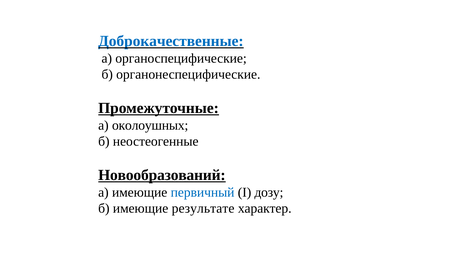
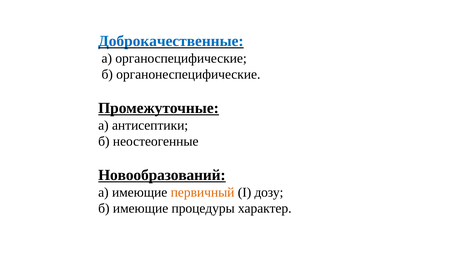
околоушных: околоушных -> антисептики (150, 126)
первичный colour: blue -> orange (203, 193)
результате: результате -> процедуры (203, 209)
